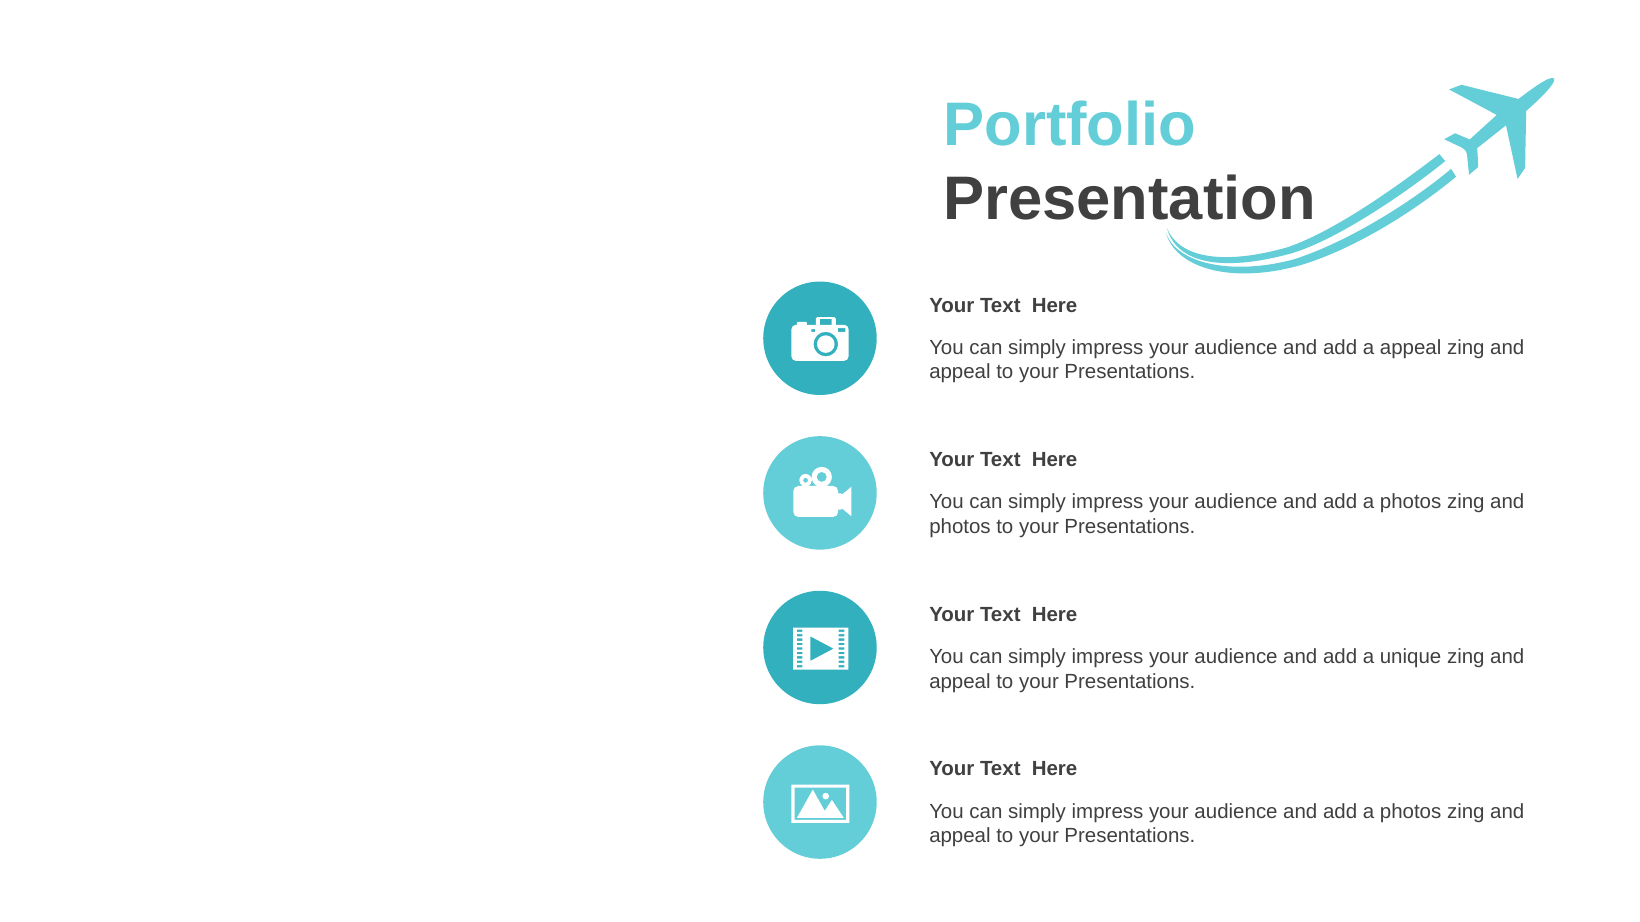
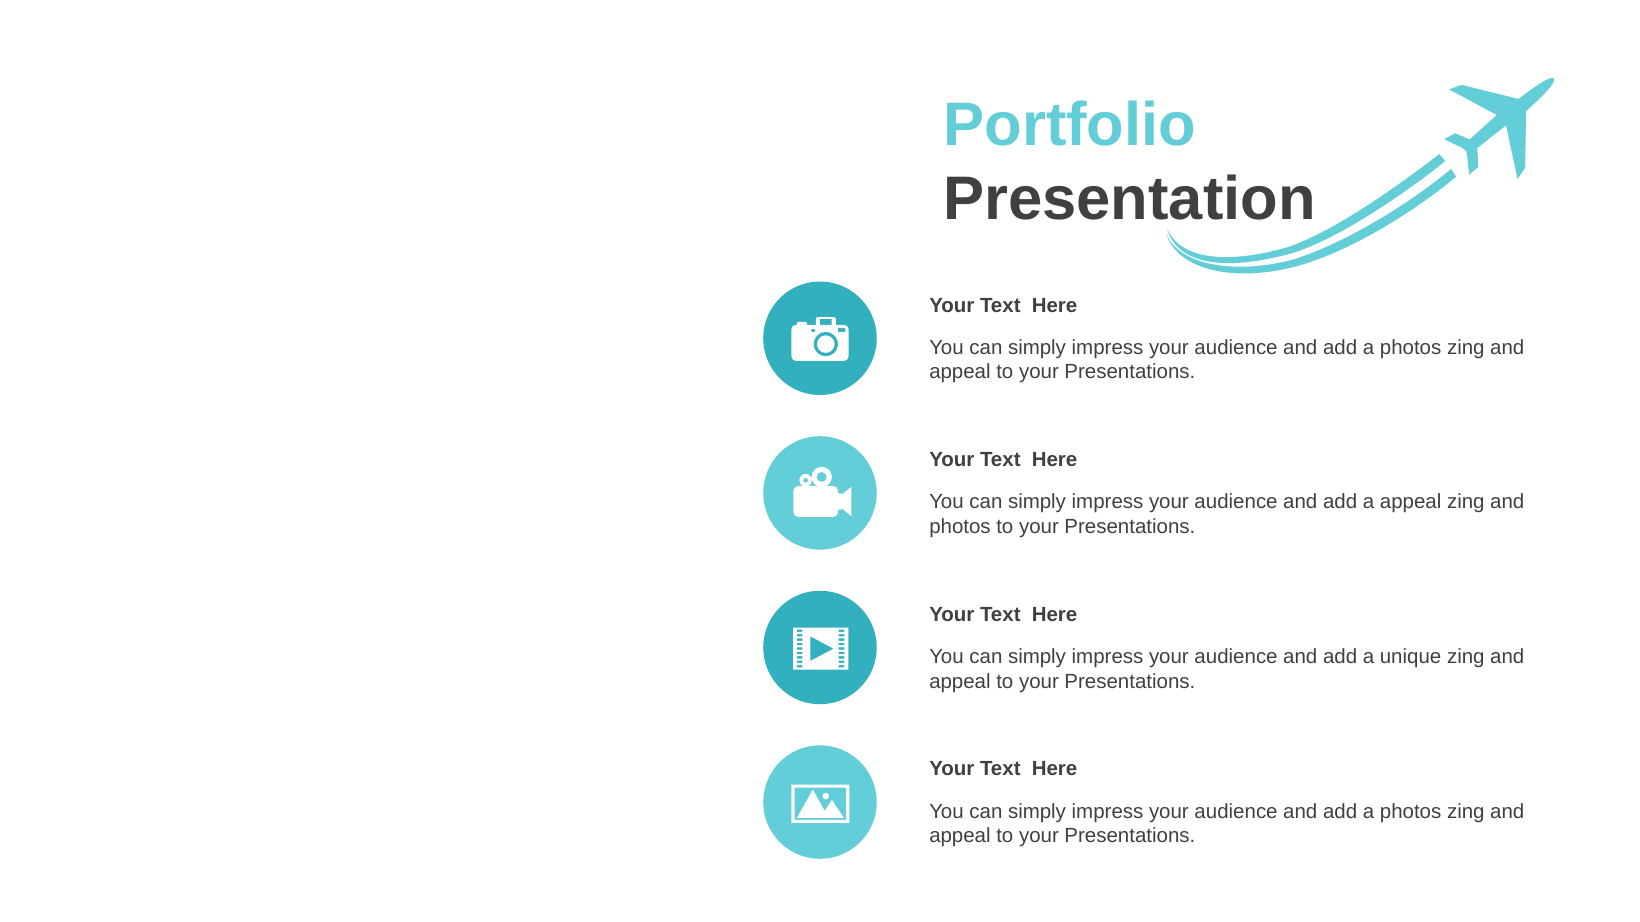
appeal: appeal -> photos (1411, 348)
photos: photos -> appeal (1411, 502)
